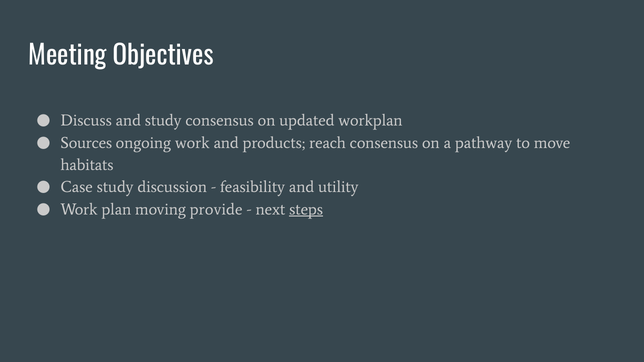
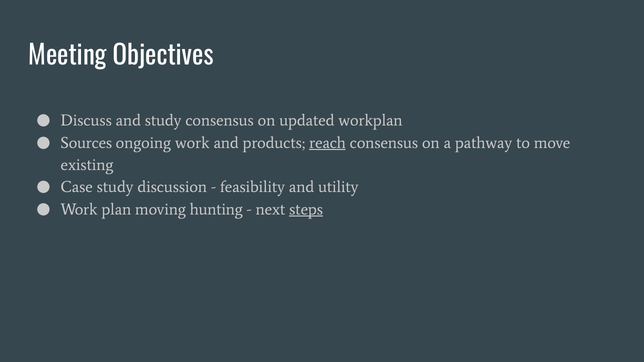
reach underline: none -> present (328, 143)
habitats: habitats -> existing (87, 165)
provide: provide -> hunting (216, 209)
